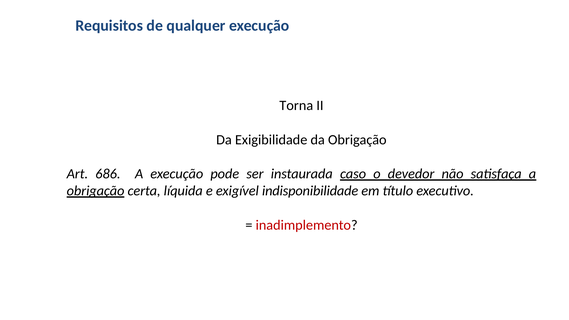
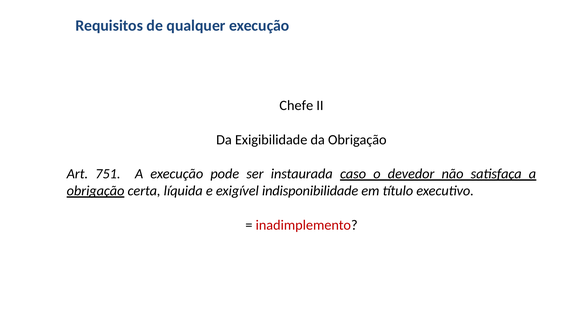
Torna: Torna -> Chefe (296, 106)
686: 686 -> 751 (108, 174)
